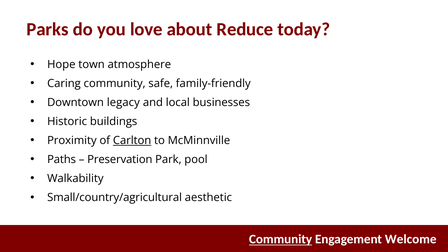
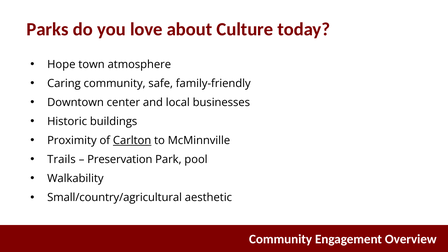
Reduce: Reduce -> Culture (245, 29)
legacy: legacy -> center (123, 102)
Paths: Paths -> Trails (61, 160)
Community underline: present -> none (281, 239)
Welcome: Welcome -> Overview (411, 239)
